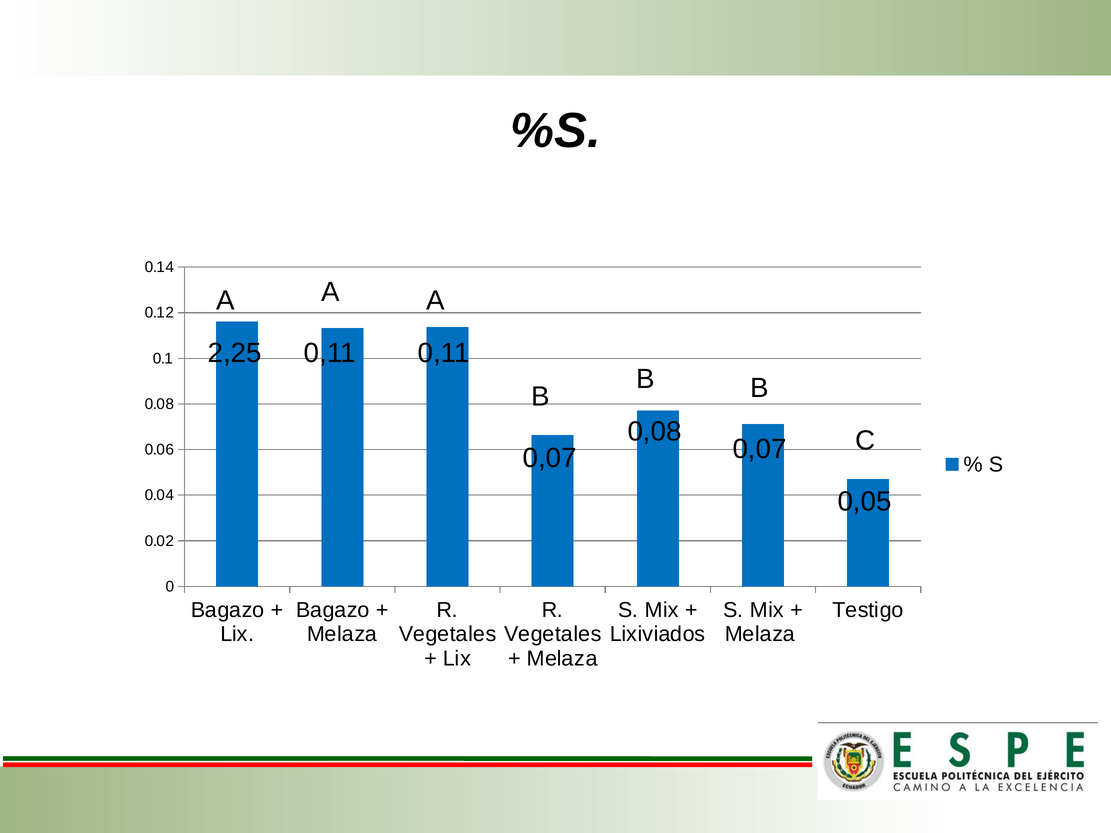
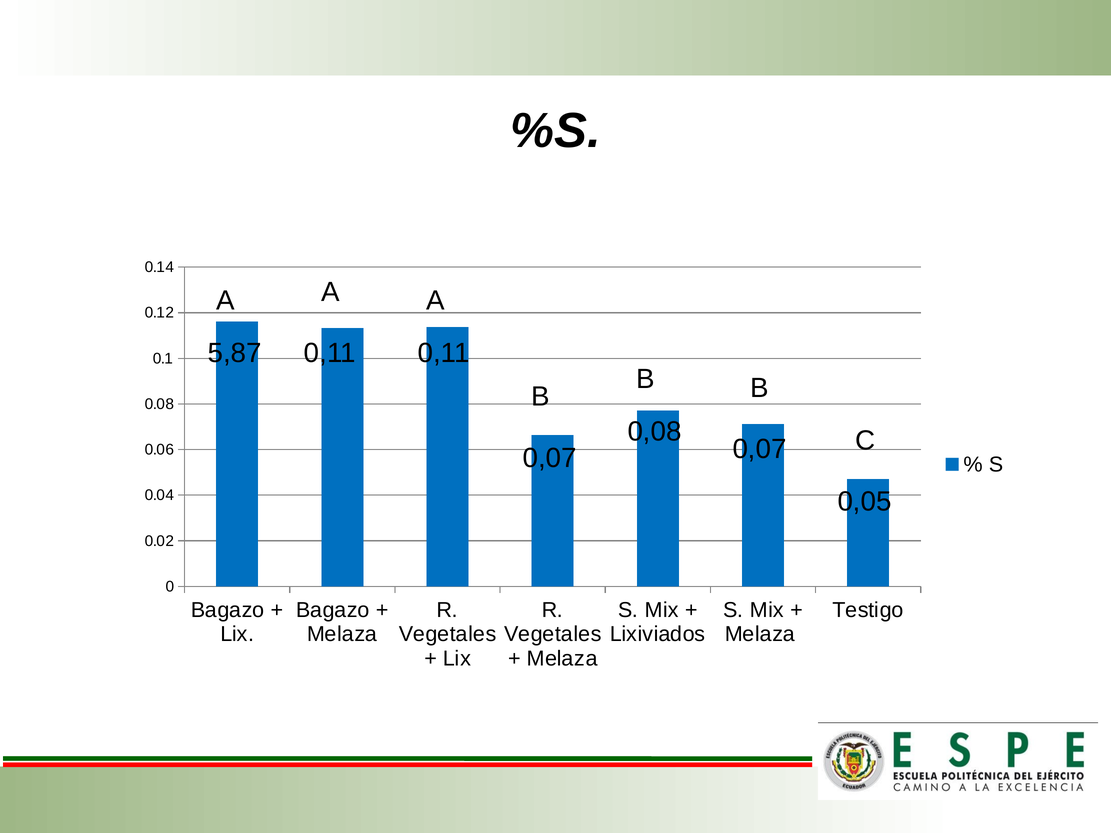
2,25: 2,25 -> 5,87 (235, 353)
